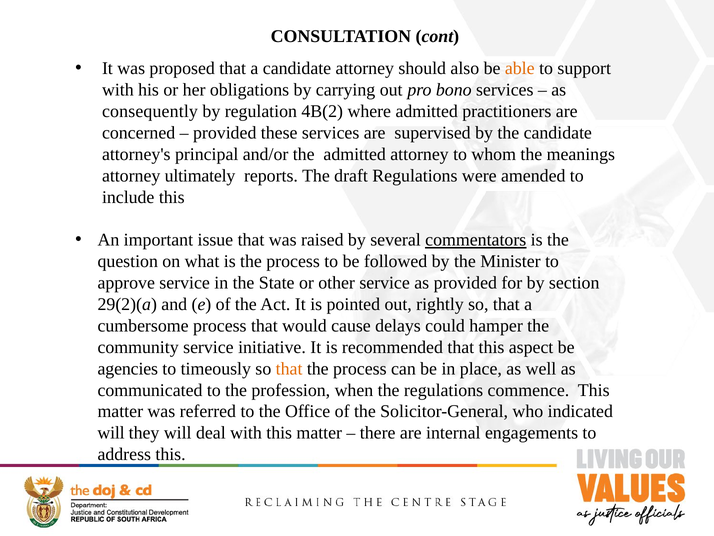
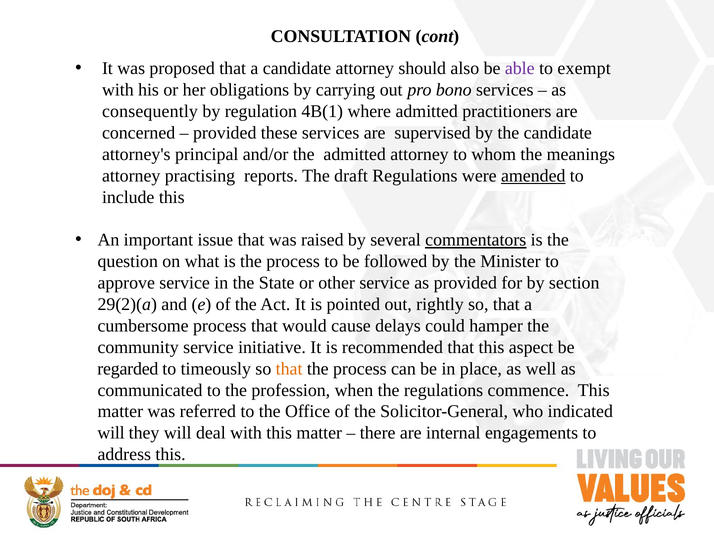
able colour: orange -> purple (520, 68)
support: support -> exempt (584, 68)
4B(2: 4B(2 -> 4B(1 (322, 111)
ultimately: ultimately -> practising (200, 176)
amended underline: none -> present (533, 176)
agencies: agencies -> regarded (128, 368)
